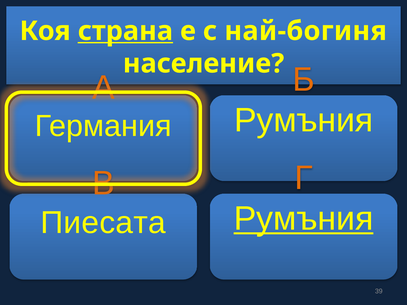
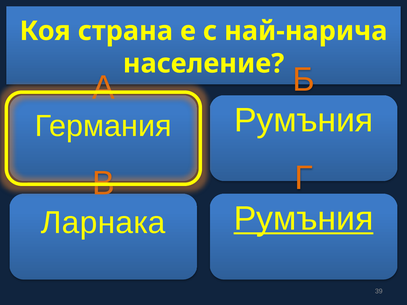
страна underline: present -> none (125, 31)
най-богиня: най-богиня -> най-нарича (306, 31)
Пиесата: Пиесата -> Ларнака (103, 223)
